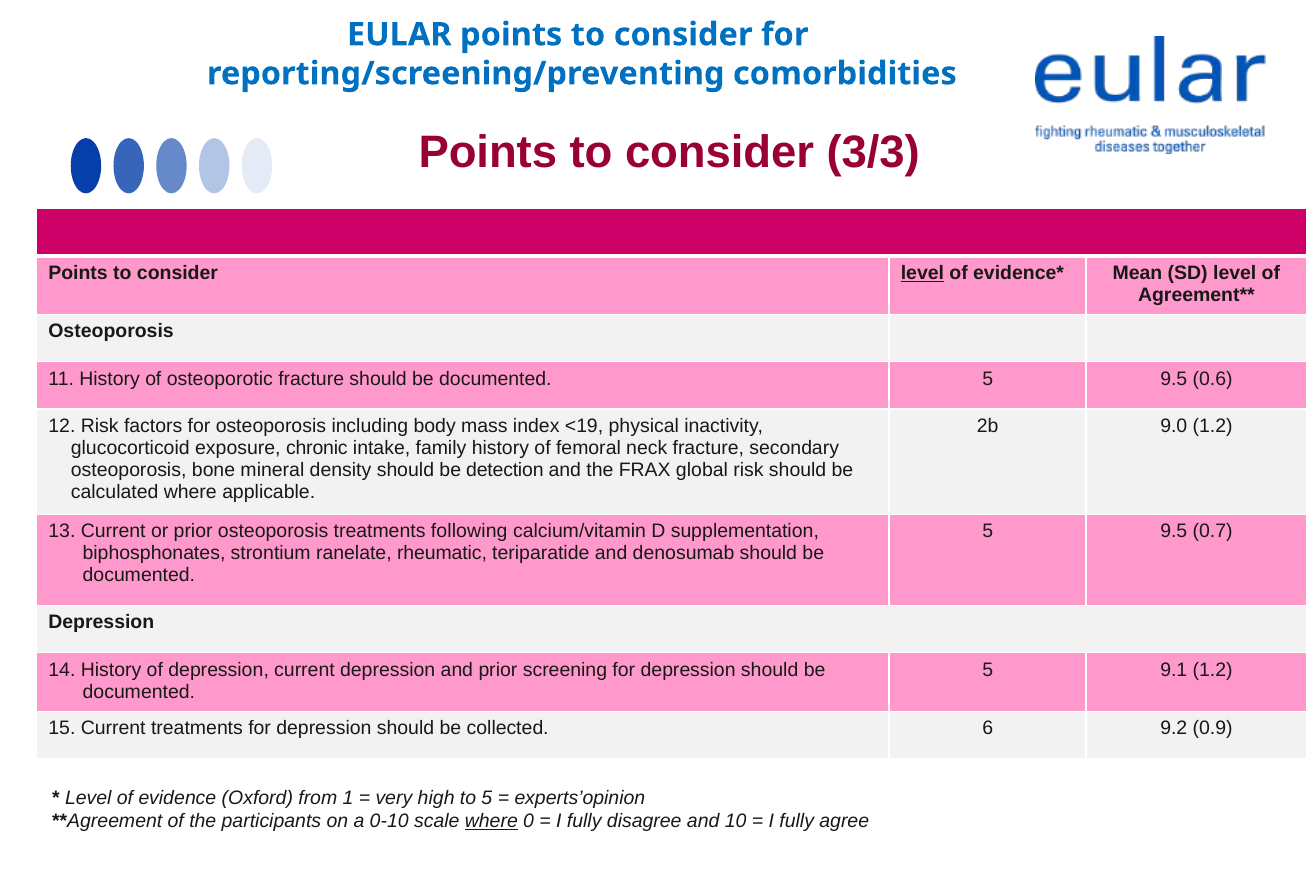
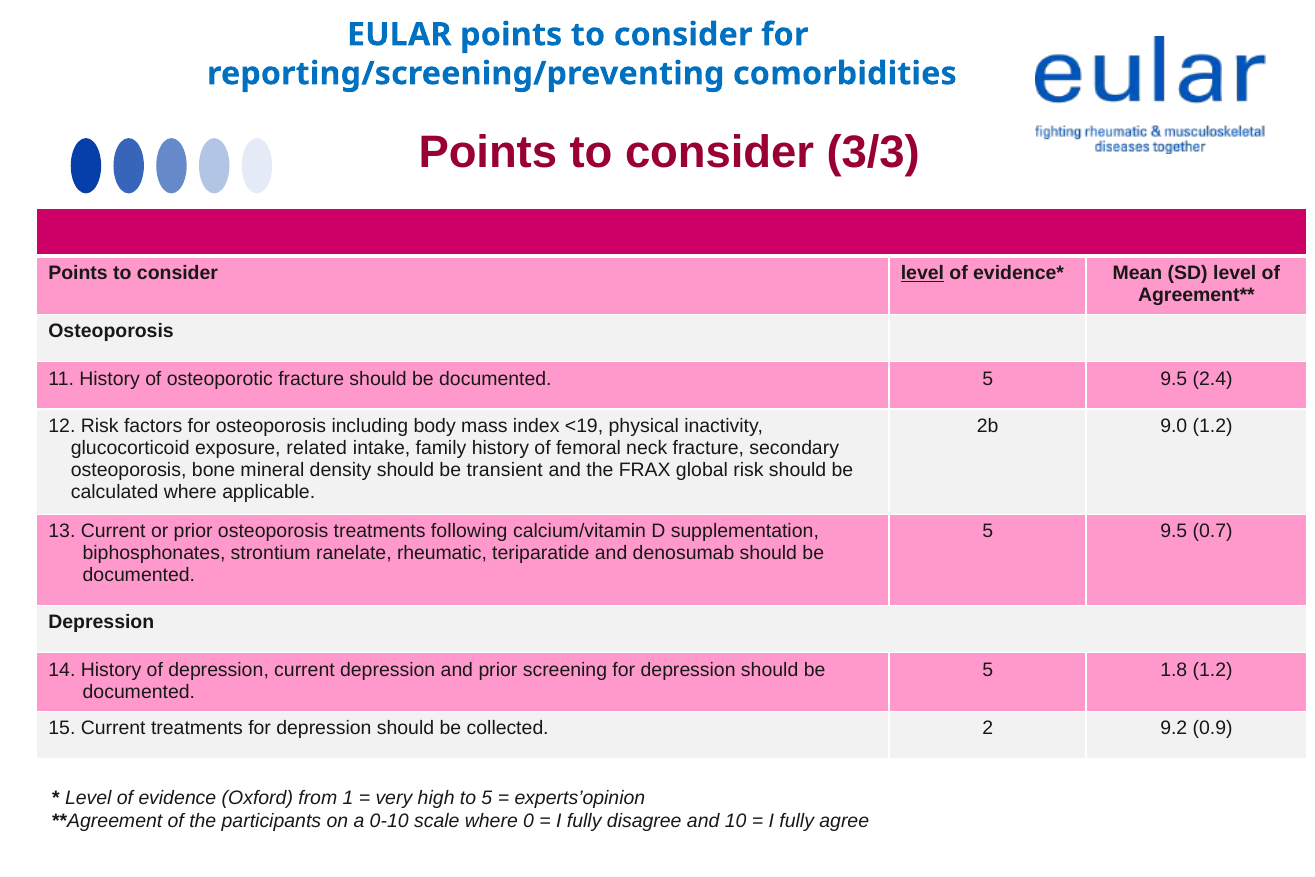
0.6: 0.6 -> 2.4 (1213, 379)
chronic: chronic -> related (317, 448)
detection: detection -> transient (505, 470)
9.1: 9.1 -> 1.8 (1174, 670)
6: 6 -> 2 (988, 728)
where underline: present -> none (491, 821)
